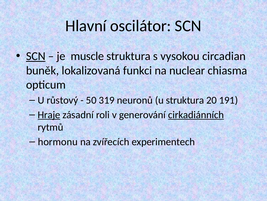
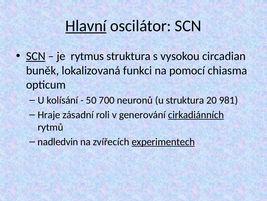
Hlavní underline: none -> present (86, 26)
muscle: muscle -> rytmus (87, 56)
nuclear: nuclear -> pomocí (187, 70)
růstový: růstový -> kolísání (62, 100)
319: 319 -> 700 (107, 100)
191: 191 -> 981 (229, 100)
Hraje underline: present -> none (49, 114)
hormonu: hormonu -> nadledvin (58, 141)
experimentech underline: none -> present (163, 141)
